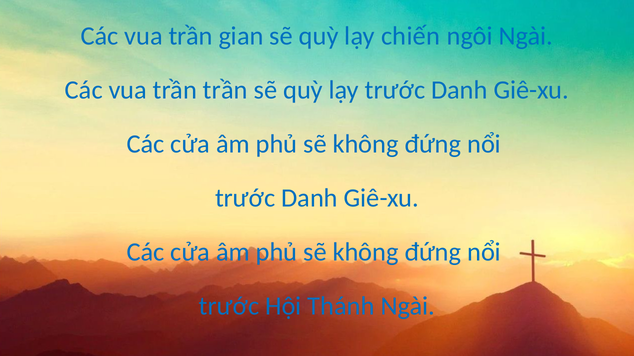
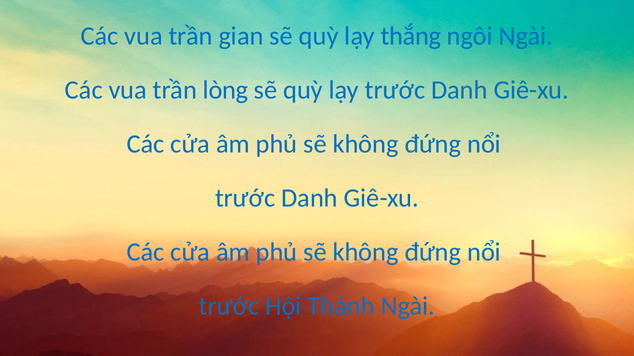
chiến: chiến -> thắng (411, 36)
trần trần: trần -> lòng (225, 90)
